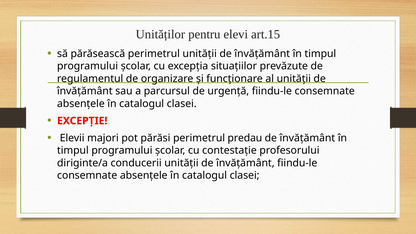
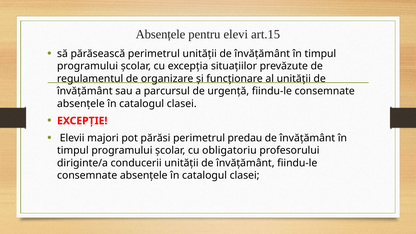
Unităților: Unităților -> Absențele (160, 34)
contestație: contestație -> obligatoriu (229, 150)
